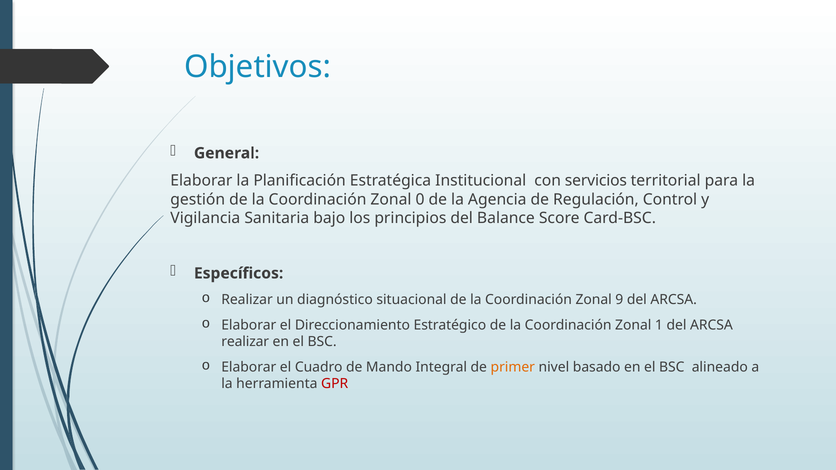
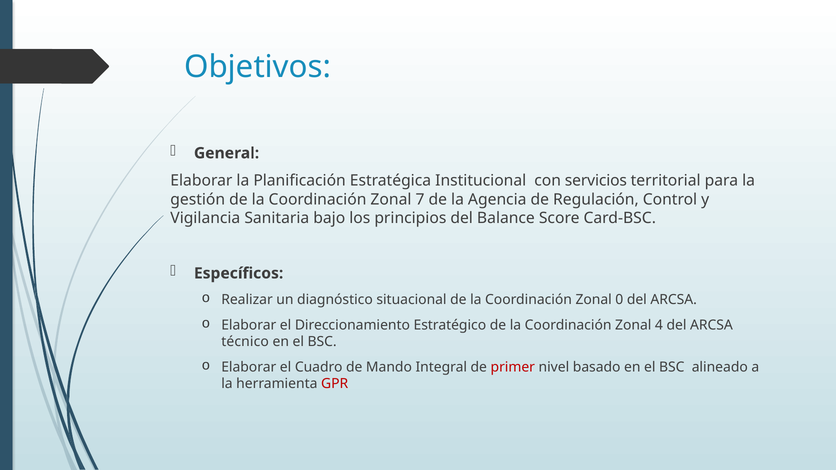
0: 0 -> 7 (420, 200)
9: 9 -> 0 (619, 300)
1: 1 -> 4 (659, 325)
realizar: realizar -> técnico (245, 342)
primer colour: orange -> red (513, 367)
